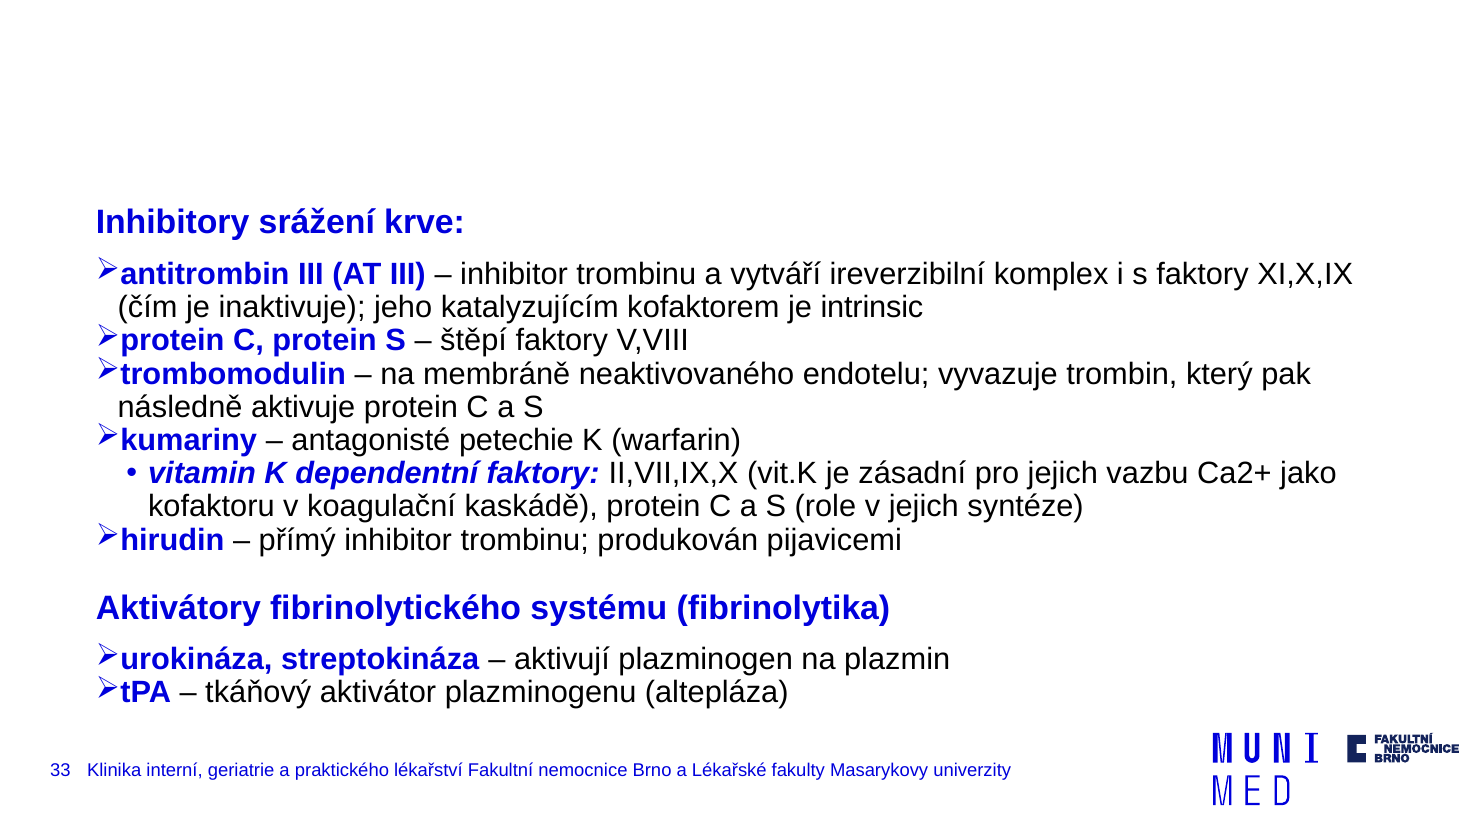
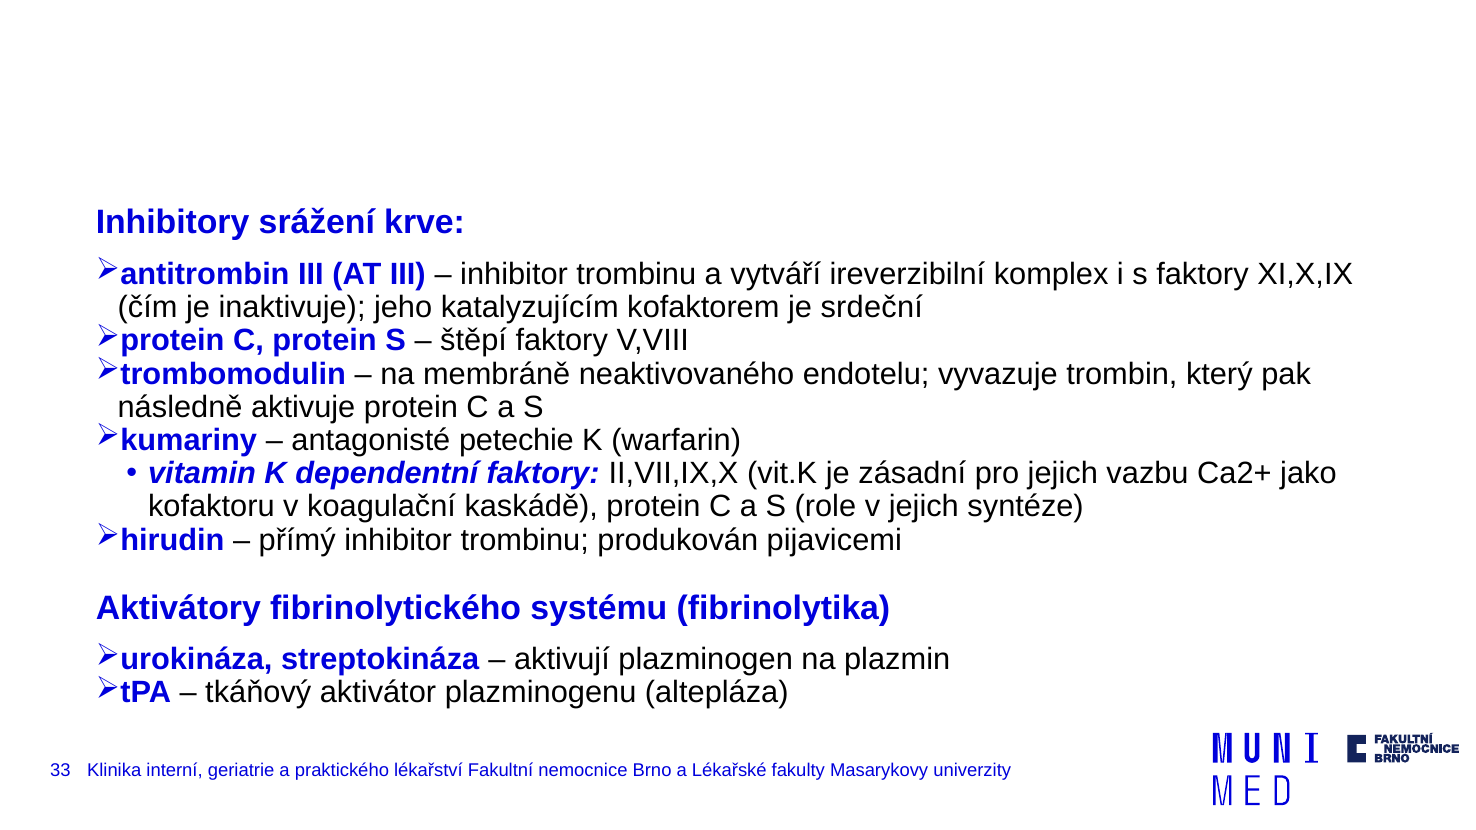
intrinsic: intrinsic -> srdeční (872, 308)
